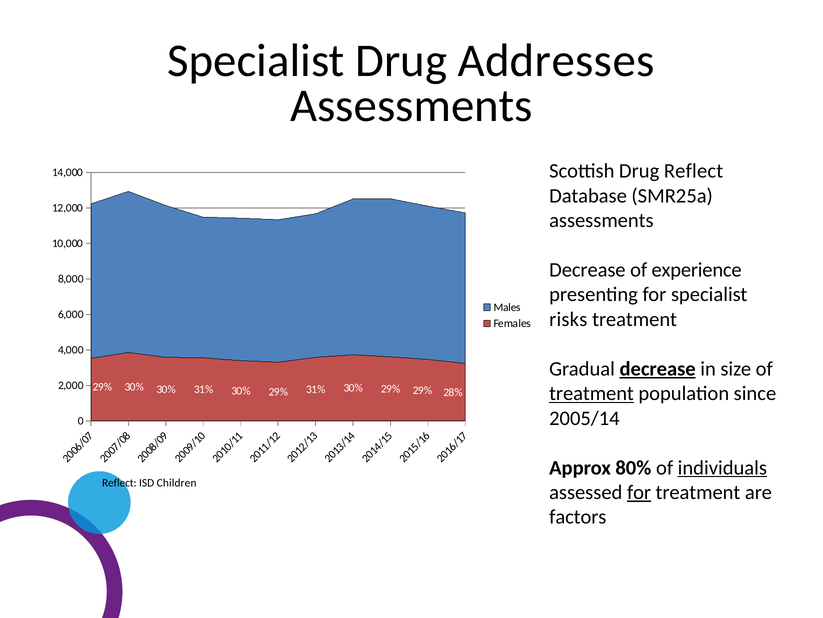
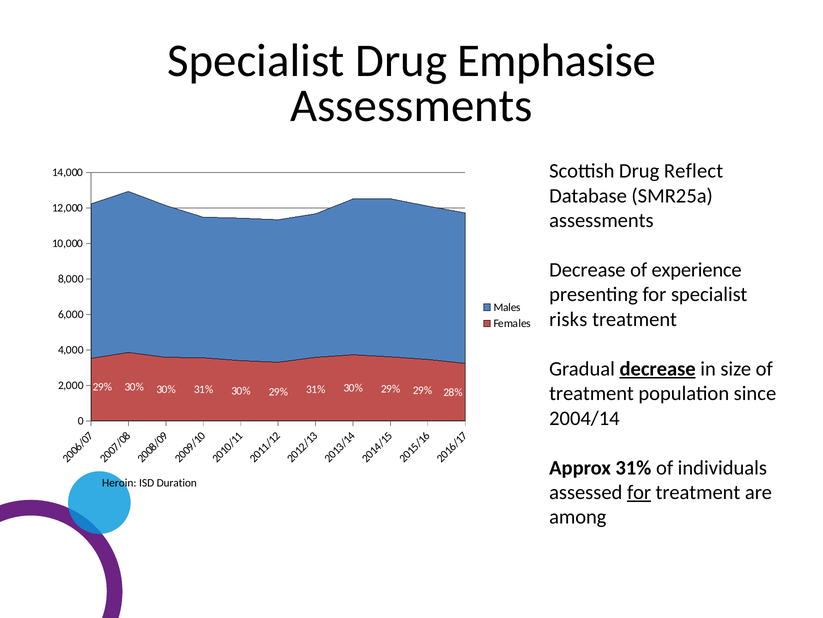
Addresses: Addresses -> Emphasise (556, 61)
treatment underline: present -> none (592, 393)
2005/14: 2005/14 -> 2004/14 (584, 418)
Approx 80%: 80% -> 31% (633, 467)
individuals underline: present -> none (722, 467)
Reflect: Reflect -> Heroin (119, 482)
Children: Children -> Duration (177, 482)
factors: factors -> among (578, 517)
